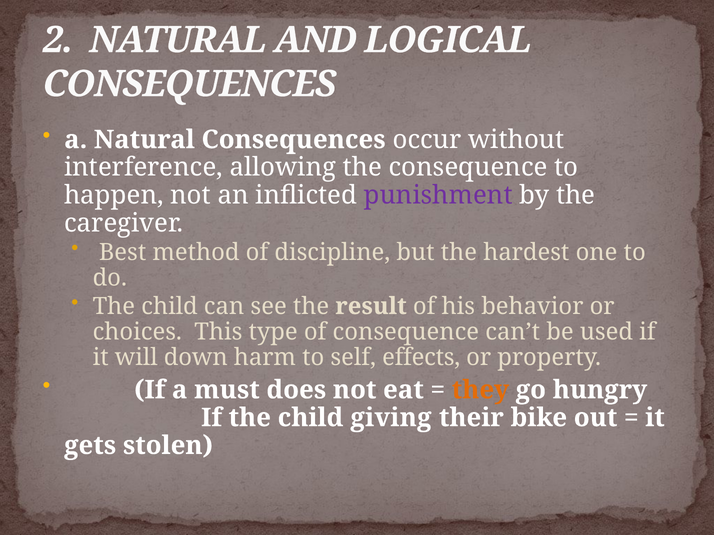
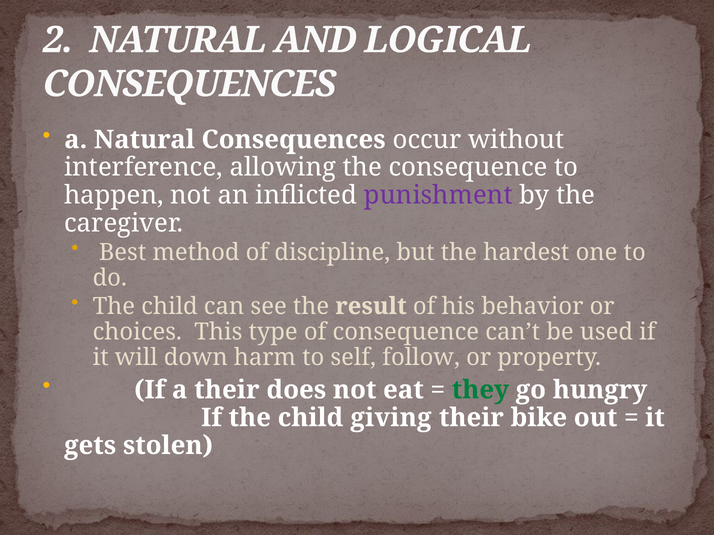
effects: effects -> follow (421, 358)
a must: must -> their (227, 390)
they colour: orange -> green (480, 390)
